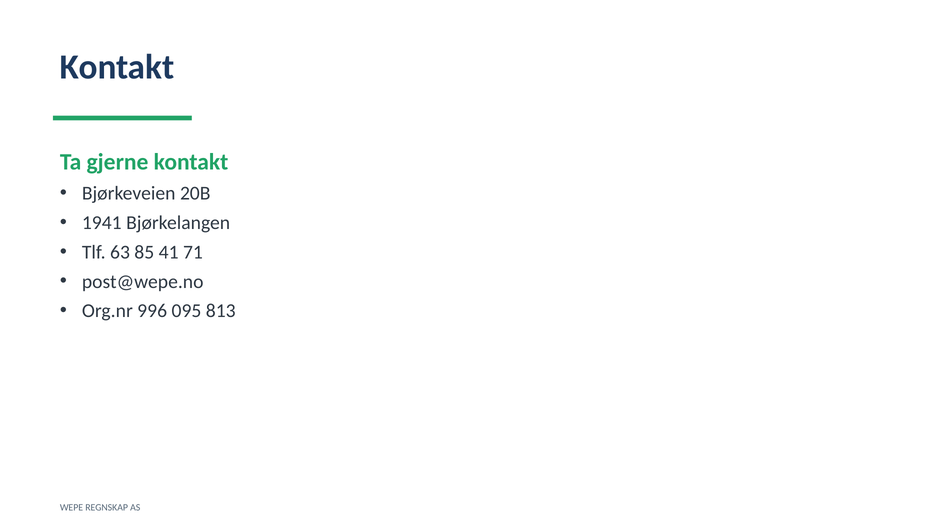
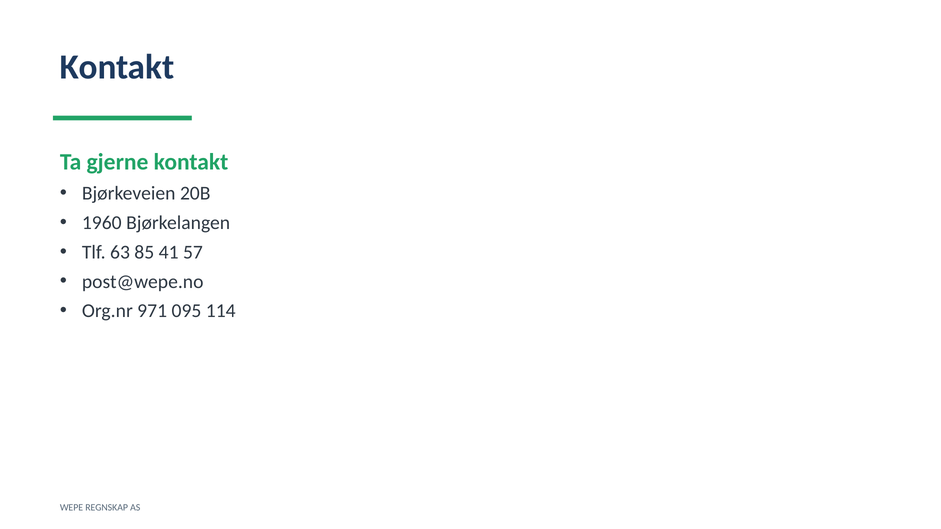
1941: 1941 -> 1960 (102, 223)
71: 71 -> 57 (193, 252)
996: 996 -> 971 (152, 311)
813: 813 -> 114 (221, 311)
